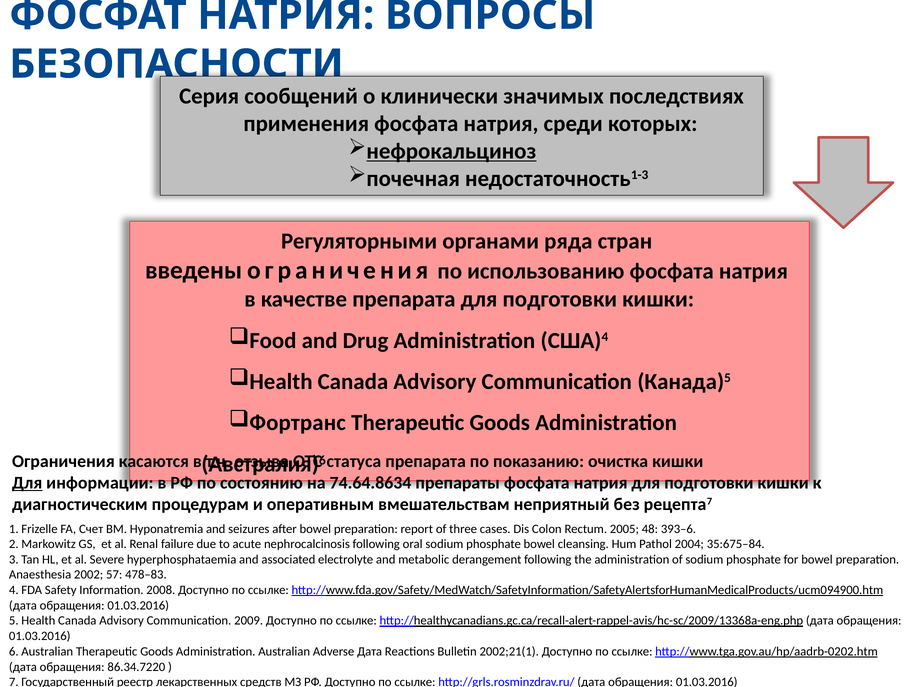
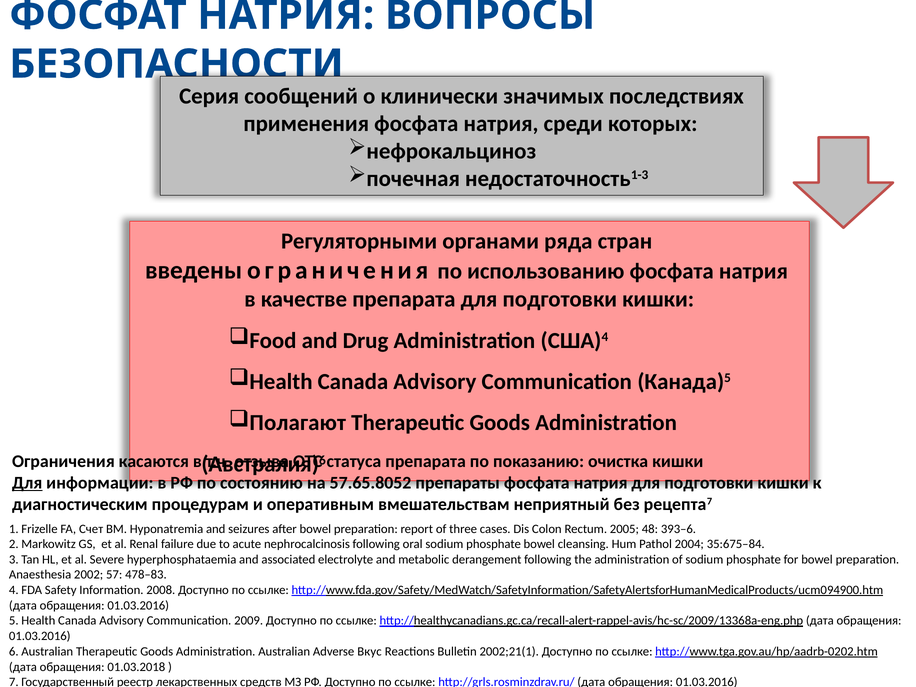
нефрокальциноз underline: present -> none (451, 151)
Фортранс: Фортранс -> Полагают (298, 423)
74.64.8634: 74.64.8634 -> 57.65.8052 (370, 483)
Adverse Дата: Дата -> Вкус (369, 651)
86.34.7220: 86.34.7220 -> 01.03.2018 (136, 667)
